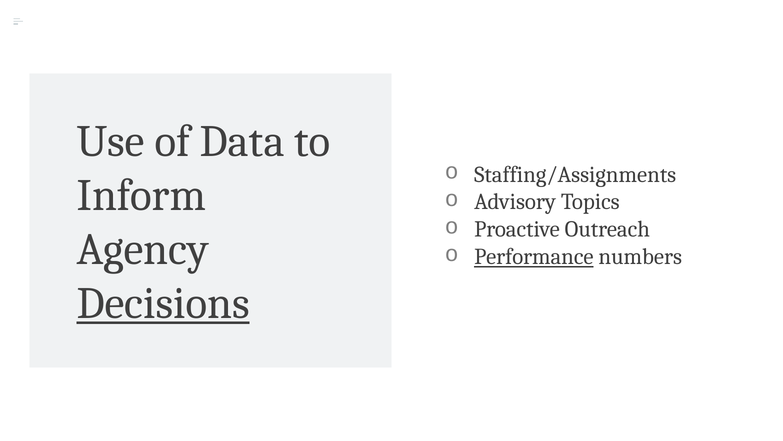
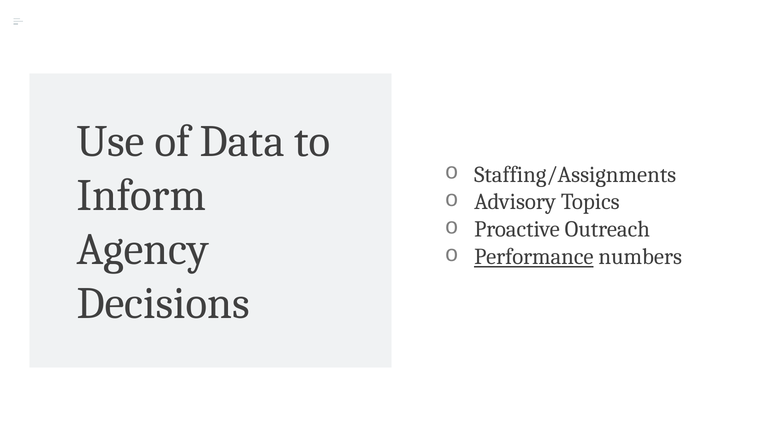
Decisions underline: present -> none (163, 303)
